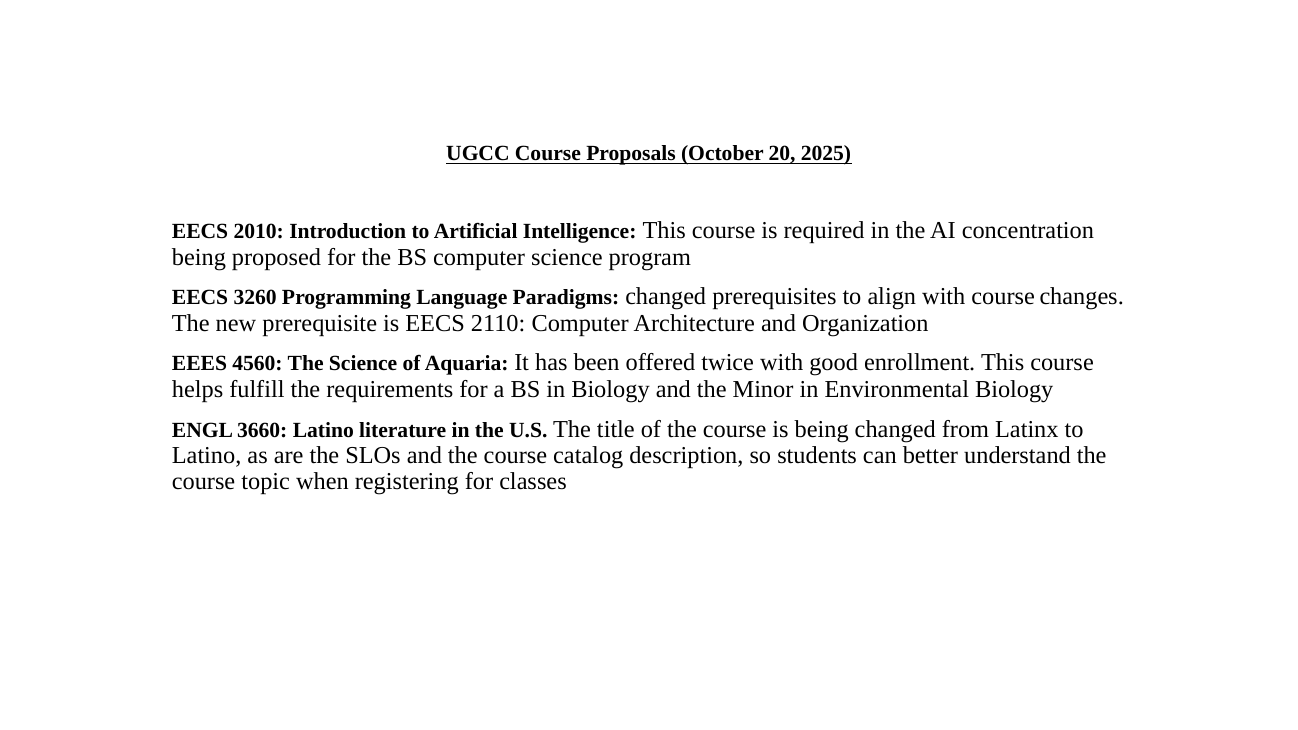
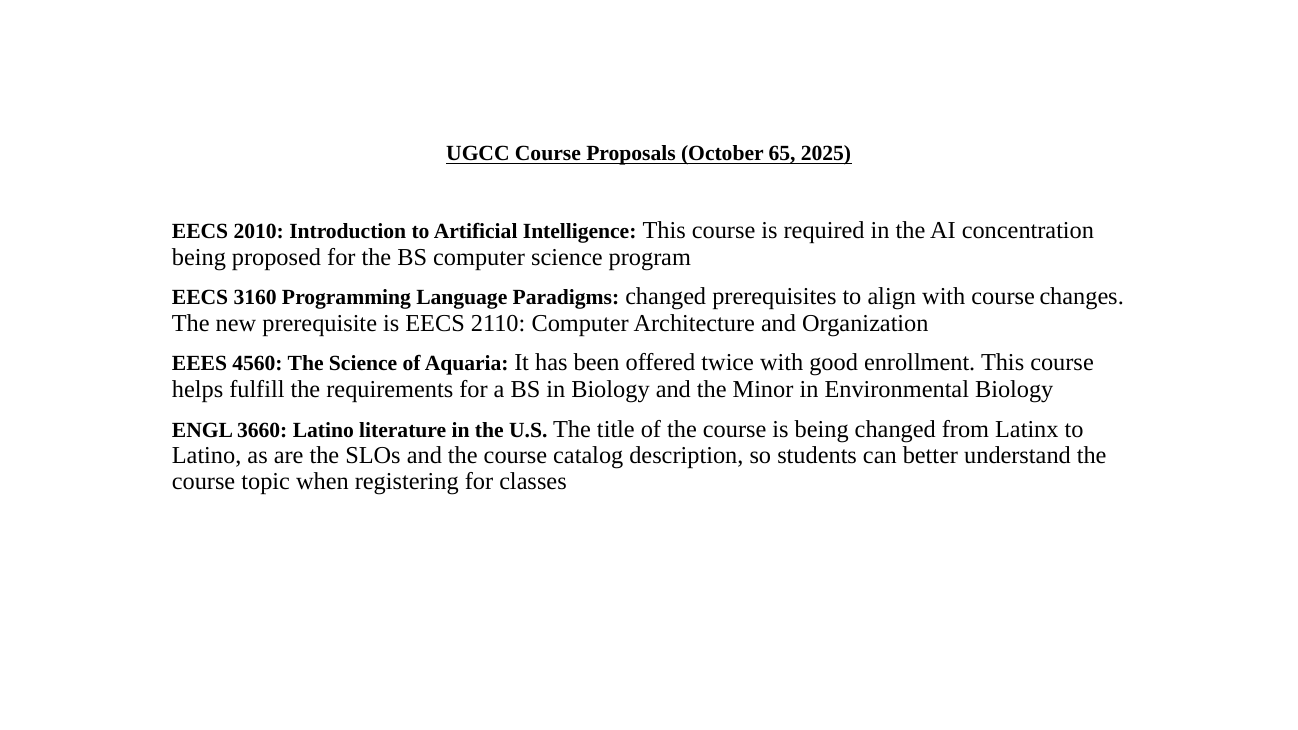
20: 20 -> 65 (782, 154)
3260: 3260 -> 3160 (255, 298)
